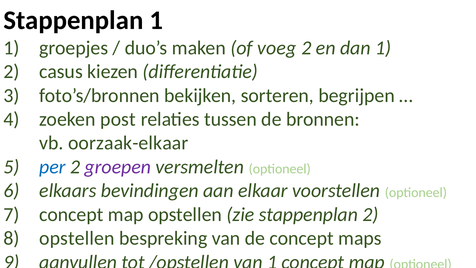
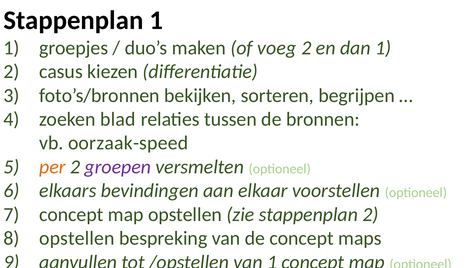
post: post -> blad (118, 119)
oorzaak-elkaar: oorzaak-elkaar -> oorzaak-speed (128, 143)
per colour: blue -> orange (52, 167)
